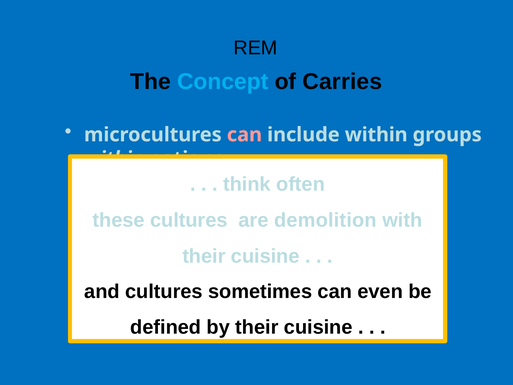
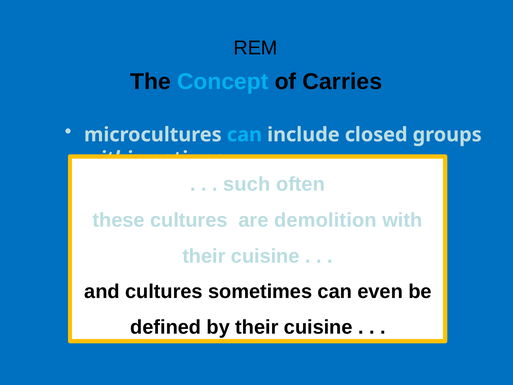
can colour: pink -> light blue (244, 135)
include within: within -> closed (376, 135)
think: think -> such (247, 184)
